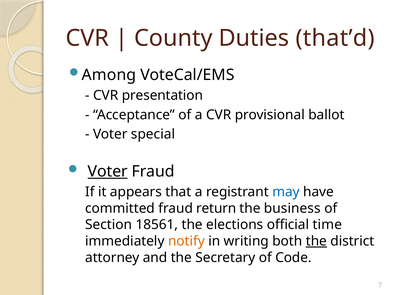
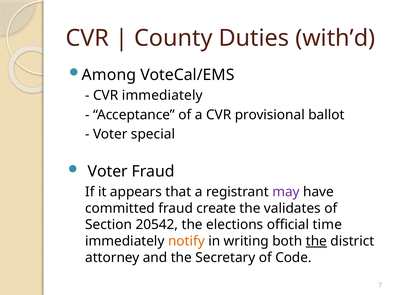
that’d: that’d -> with’d (335, 38)
CVR presentation: presentation -> immediately (162, 95)
Voter underline: present -> none (108, 171)
may colour: blue -> purple (286, 192)
return: return -> create (216, 208)
business: business -> validates (292, 208)
18561: 18561 -> 20542 (157, 225)
